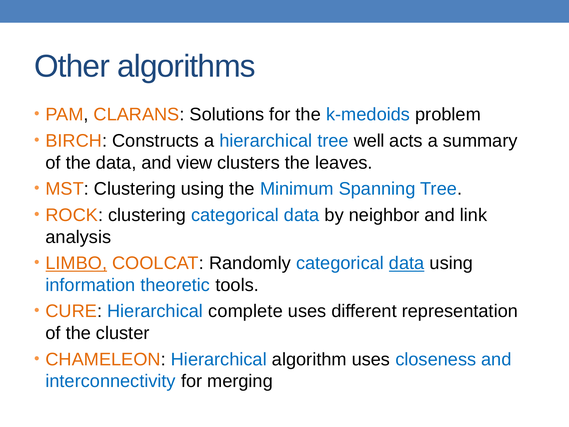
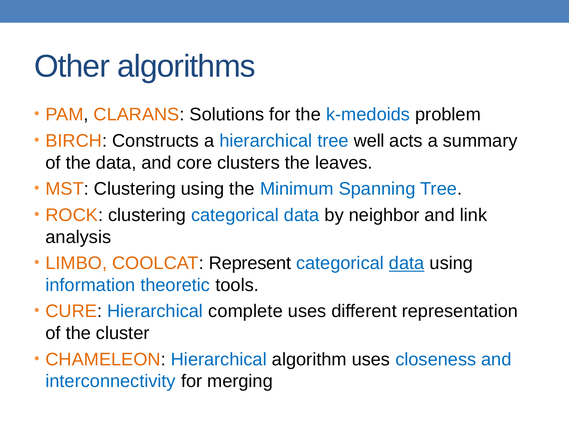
view: view -> core (194, 163)
LIMBO underline: present -> none (76, 263)
Randomly: Randomly -> Represent (250, 263)
